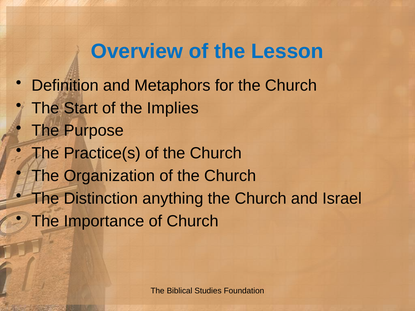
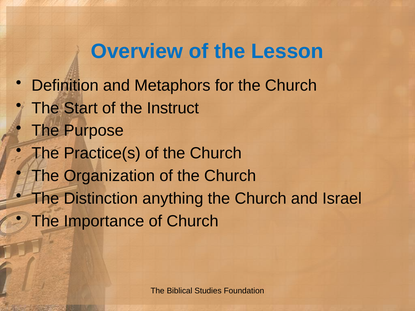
Implies: Implies -> Instruct (173, 108)
